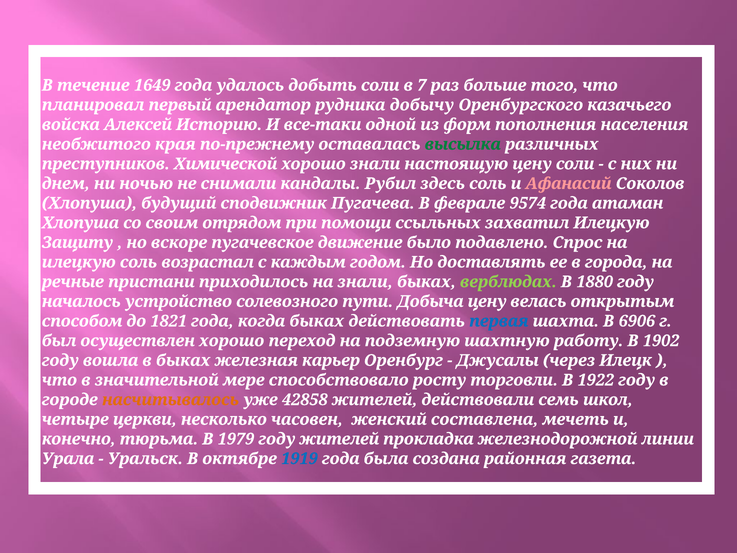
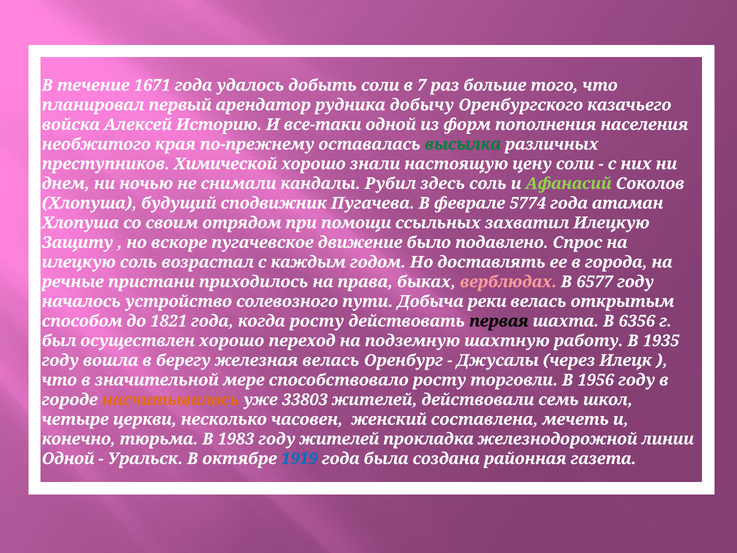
1649: 1649 -> 1671 (152, 85)
Афанасий colour: pink -> light green (569, 183)
9574: 9574 -> 5774 (528, 203)
на знали: знали -> права (365, 282)
верблюдах colour: light green -> pink (508, 282)
1880: 1880 -> 6577 (595, 282)
Добыча цену: цену -> реки (487, 301)
когда быках: быках -> росту (317, 321)
первая colour: blue -> black (499, 321)
6906: 6906 -> 6356 (637, 321)
1902: 1902 -> 1935 (661, 341)
в быках: быках -> берегу (183, 360)
железная карьер: карьер -> велась (331, 360)
1922: 1922 -> 1956 (596, 380)
42858: 42858 -> 33803 (305, 400)
1979: 1979 -> 1983 (236, 439)
Урала: Урала -> Одной (68, 459)
